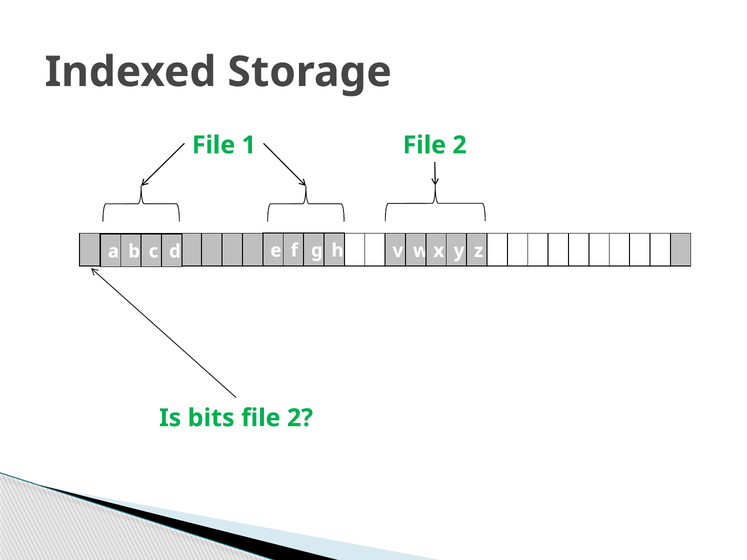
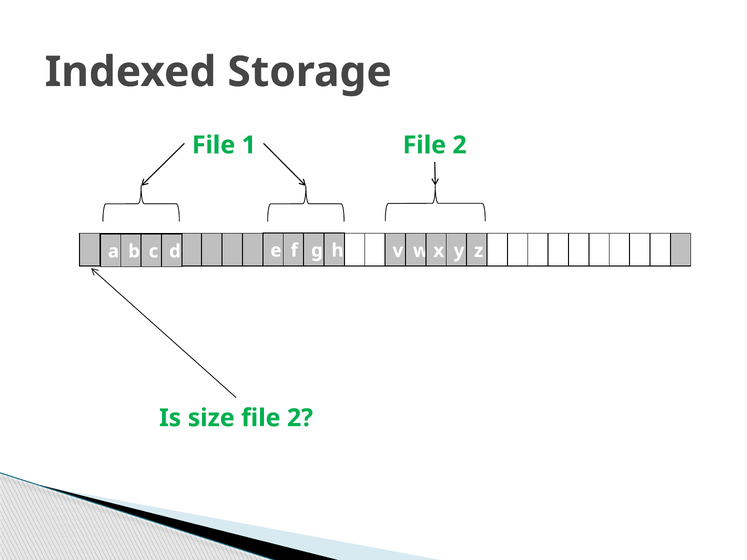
bits: bits -> size (211, 418)
